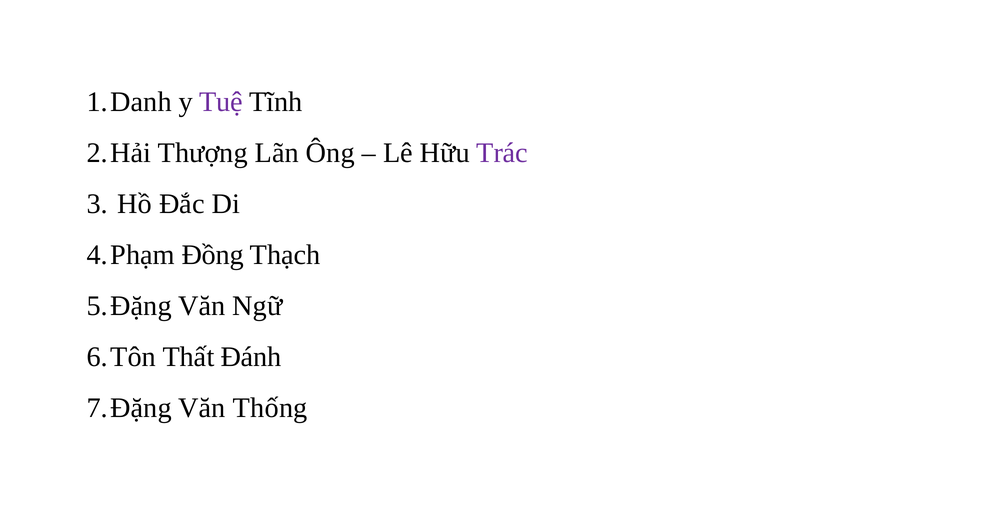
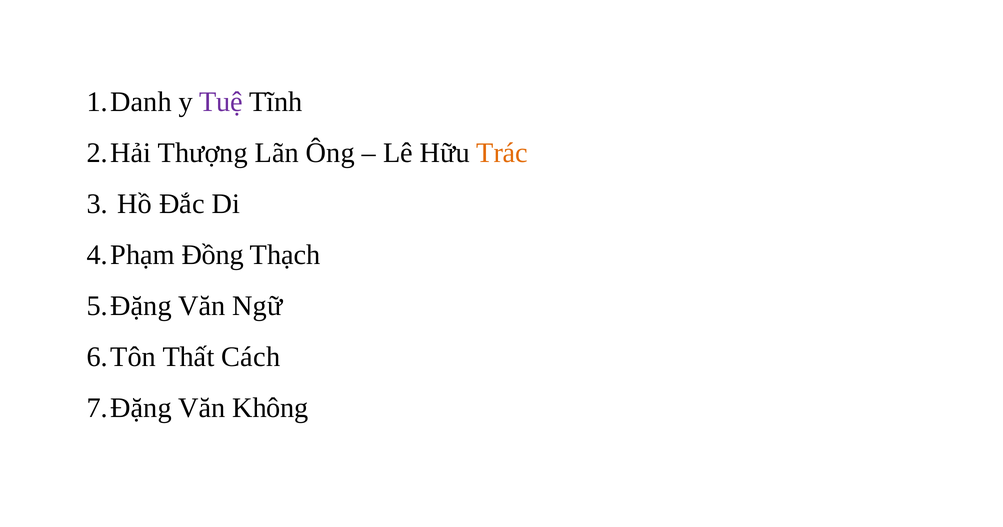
Trác colour: purple -> orange (502, 153)
Đánh: Đánh -> Cách (251, 356)
Thống: Thống -> Không (270, 407)
